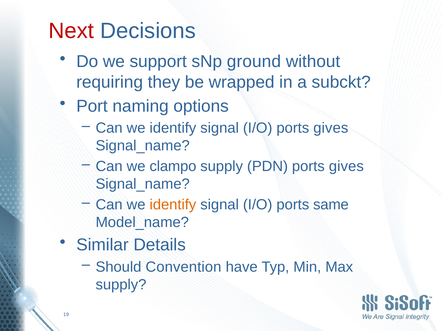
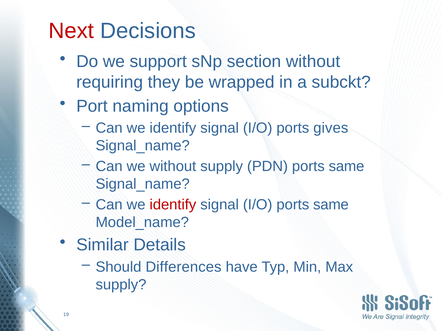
ground: ground -> section (254, 62)
we clampo: clampo -> without (173, 167)
PDN ports gives: gives -> same (346, 167)
identify colour: orange -> red (173, 205)
Convention: Convention -> Differences (184, 267)
